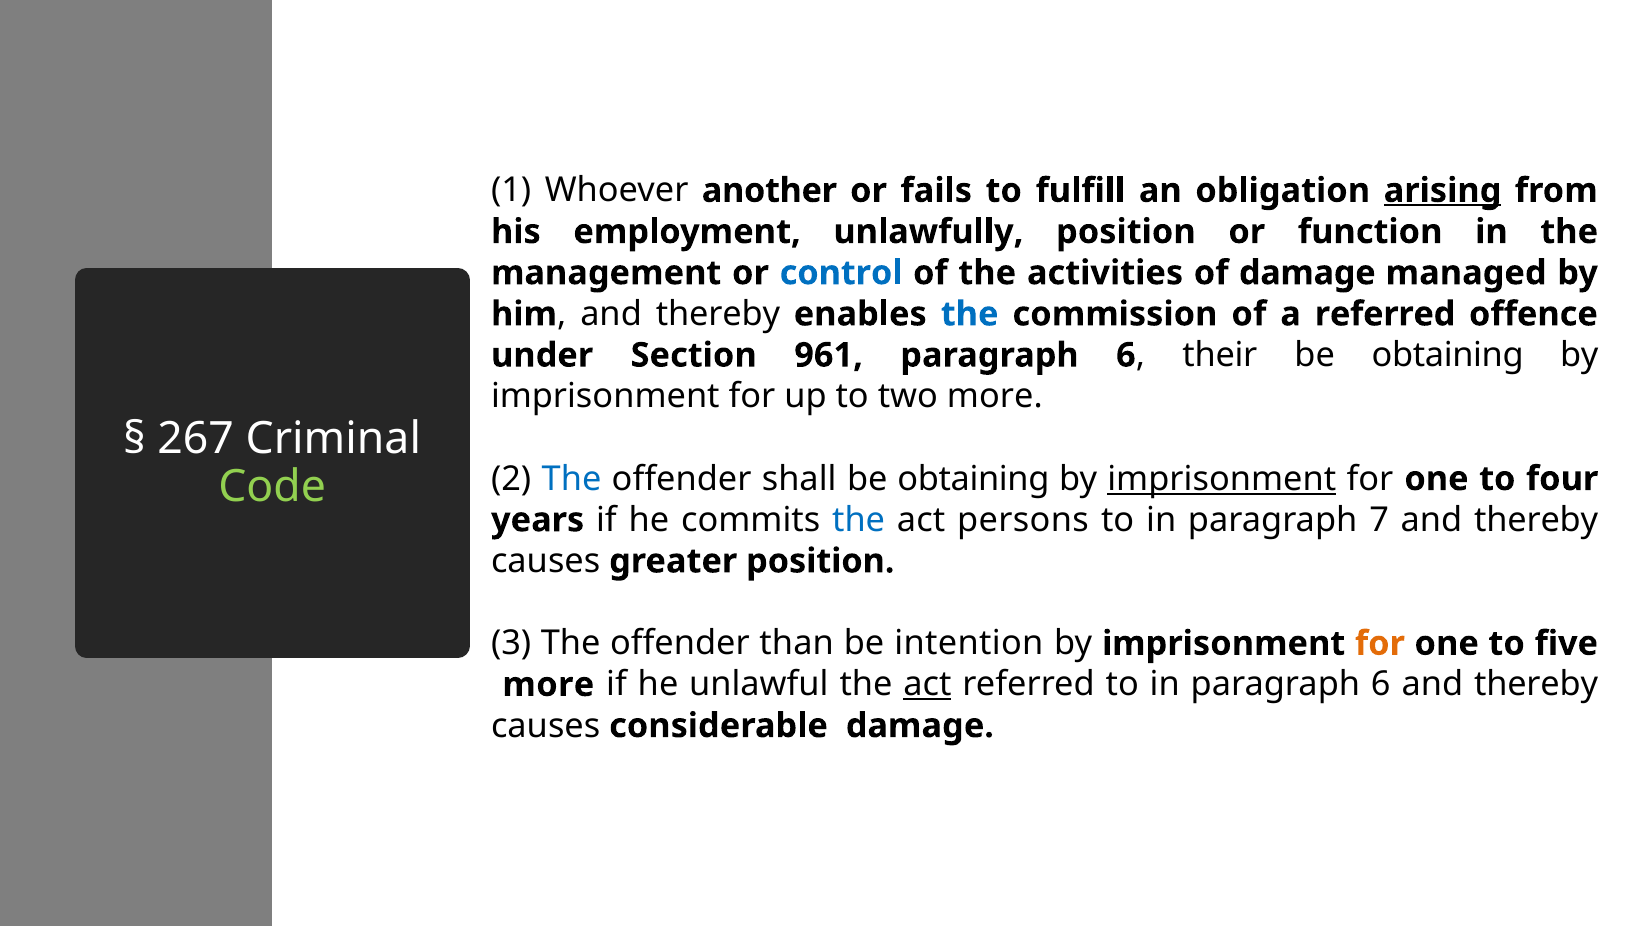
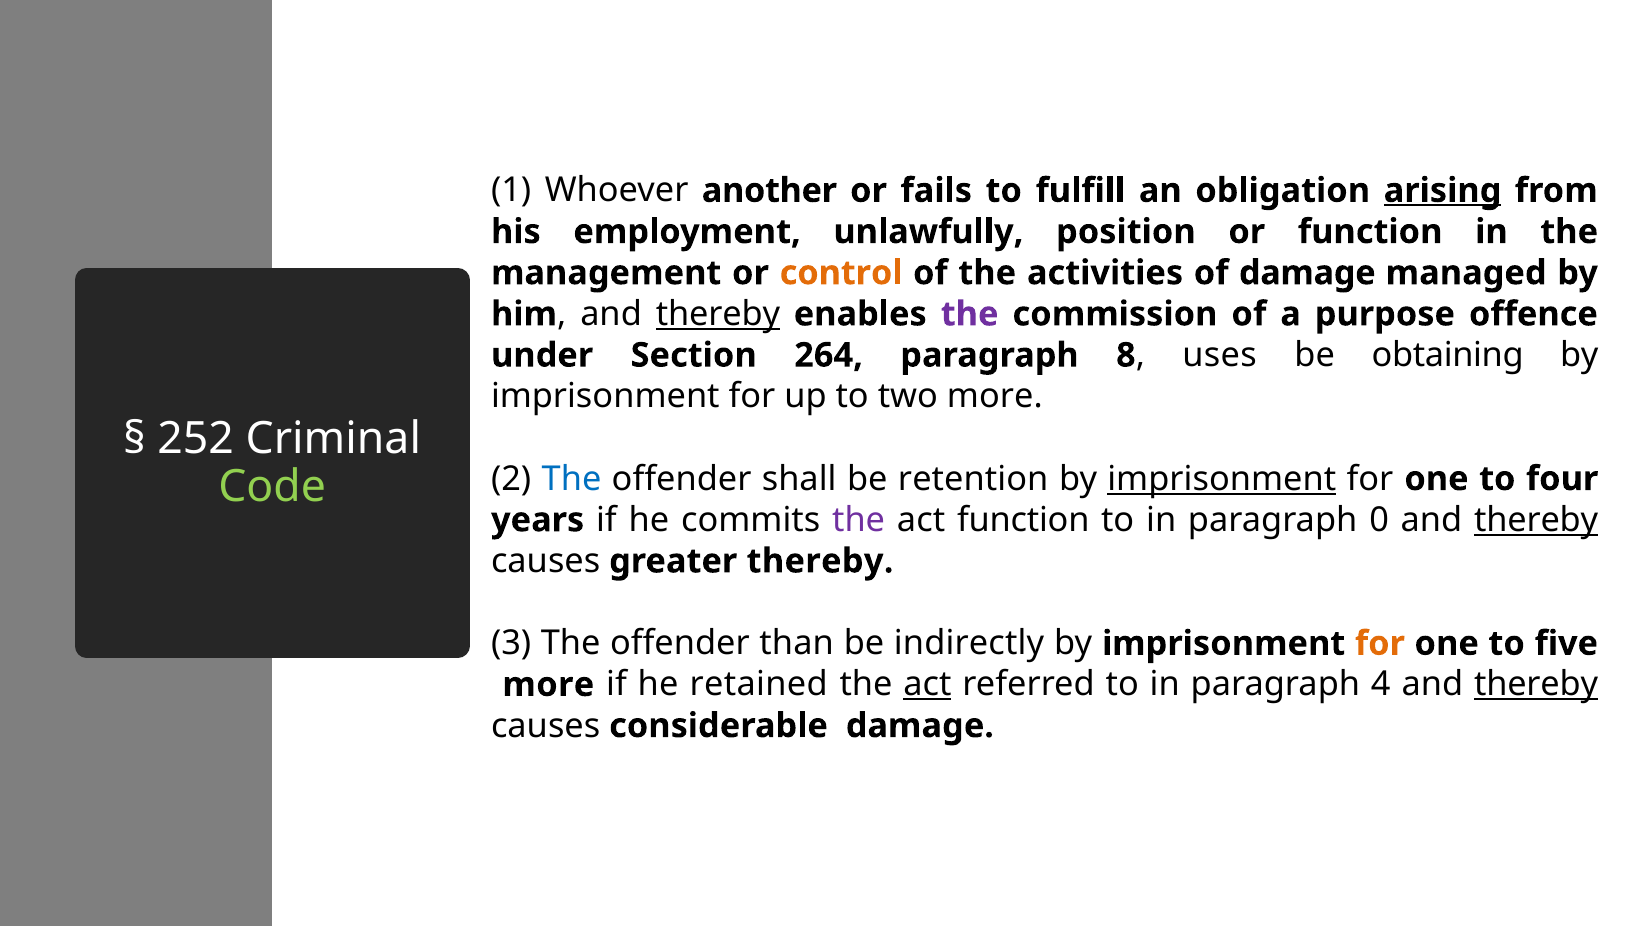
control colour: blue -> orange (841, 273)
thereby underline: none -> present (718, 314)
the colour: blue -> purple (970, 314)
a referred: referred -> purpose (1385, 314)
961: 961 -> 264 (829, 355)
6: 6 -> 8 (1126, 355)
their: their -> uses (1220, 355)
267: 267 -> 252 (196, 439)
shall be obtaining: obtaining -> retention (973, 479)
the colour: blue -> purple (859, 520)
act persons: persons -> function (1023, 520)
7: 7 -> 0 (1379, 520)
thereby underline: none -> present (1536, 520)
greater position: position -> thereby (820, 561)
intention: intention -> indirectly (969, 643)
unlawful: unlawful -> retained (759, 685)
in paragraph 6: 6 -> 4 (1381, 685)
thereby underline: none -> present (1536, 685)
